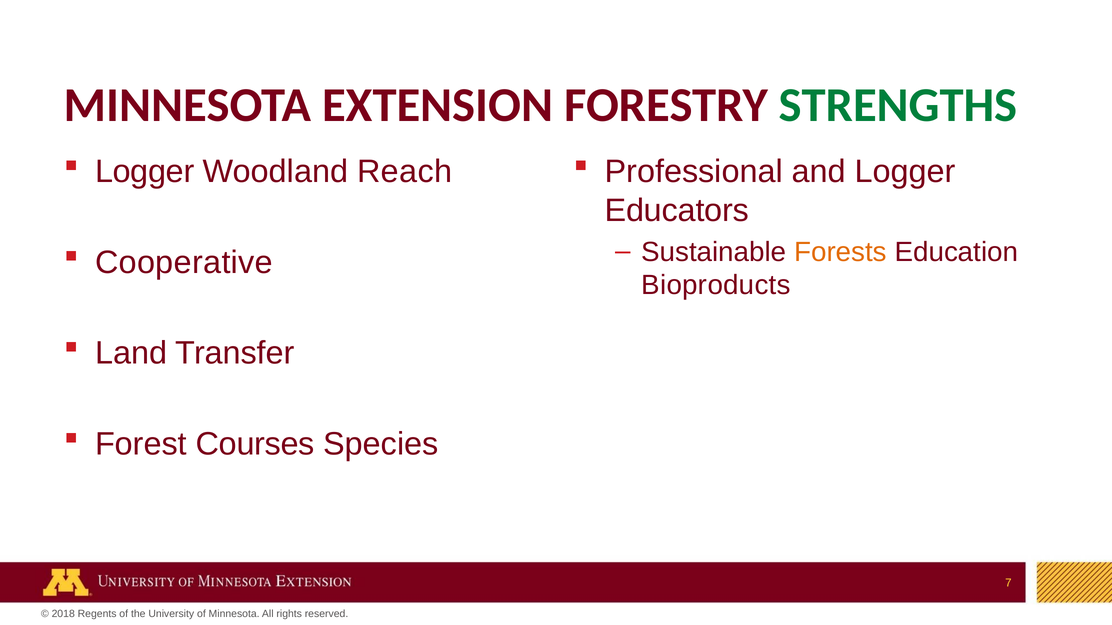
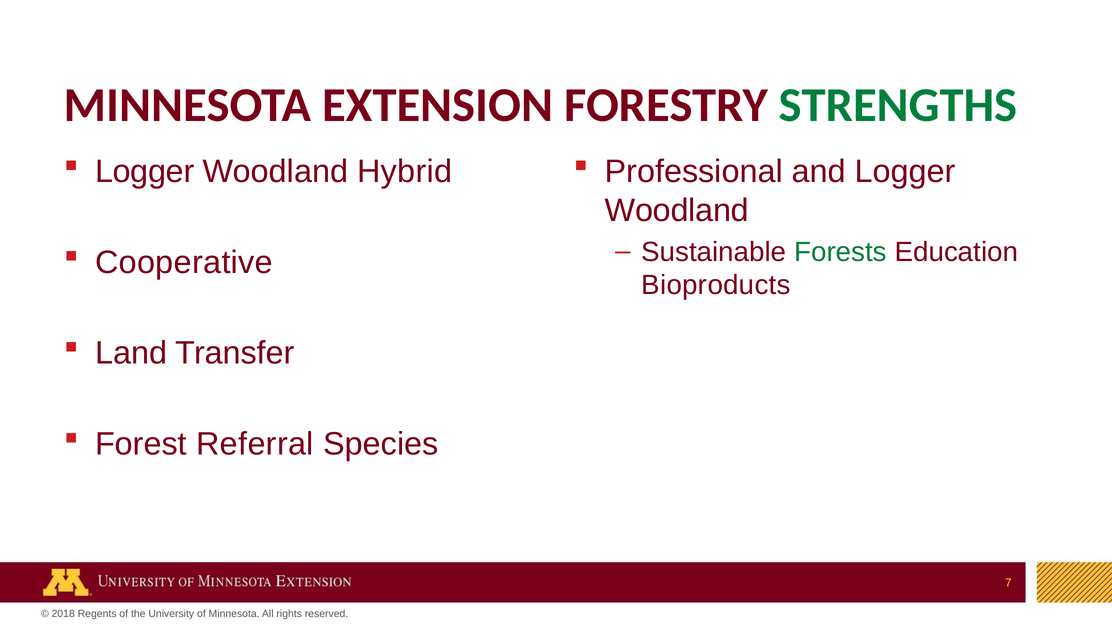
Reach: Reach -> Hybrid (405, 172)
Educators: Educators -> Woodland (677, 211)
Forests colour: orange -> green (840, 252)
Courses: Courses -> Referral (255, 444)
